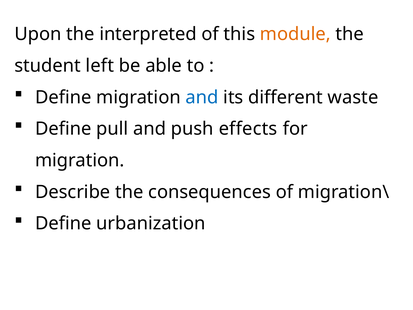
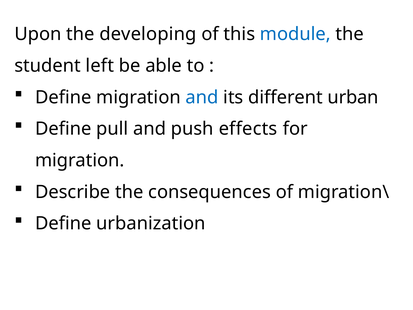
interpreted: interpreted -> developing (148, 34)
module colour: orange -> blue (295, 34)
waste: waste -> urban (353, 97)
